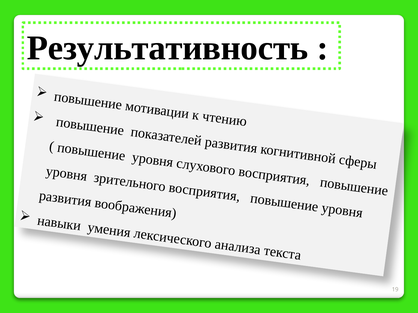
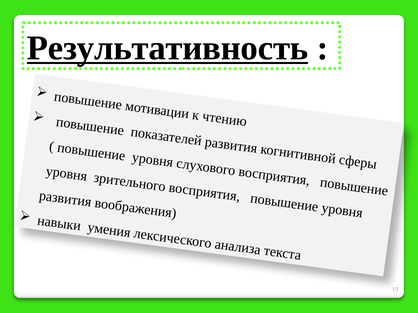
Результативность underline: none -> present (168, 48)
